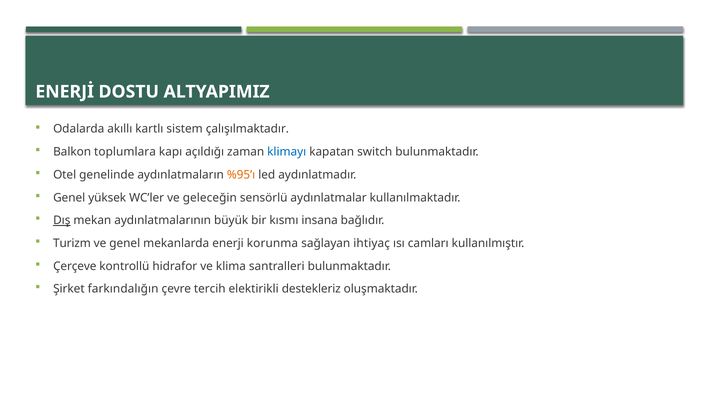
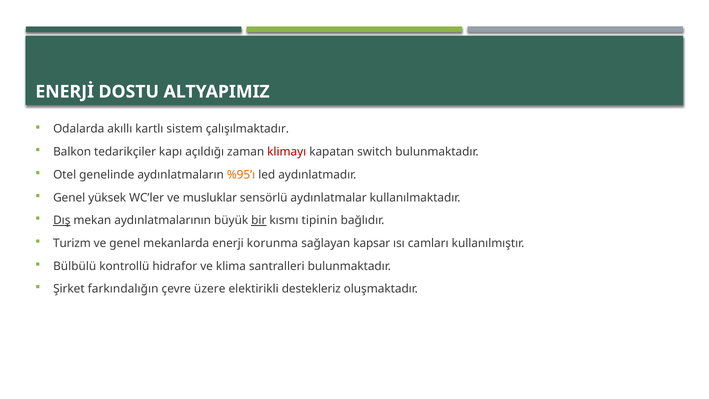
toplumlara: toplumlara -> tedarikçiler (125, 152)
klimayı colour: blue -> red (287, 152)
geleceğin: geleceğin -> musluklar (210, 198)
bir underline: none -> present (259, 220)
insana: insana -> tipinin (320, 220)
ihtiyaç: ihtiyaç -> kapsar (372, 243)
Çerçeve: Çerçeve -> Bülbülü (75, 266)
tercih: tercih -> üzere (210, 289)
